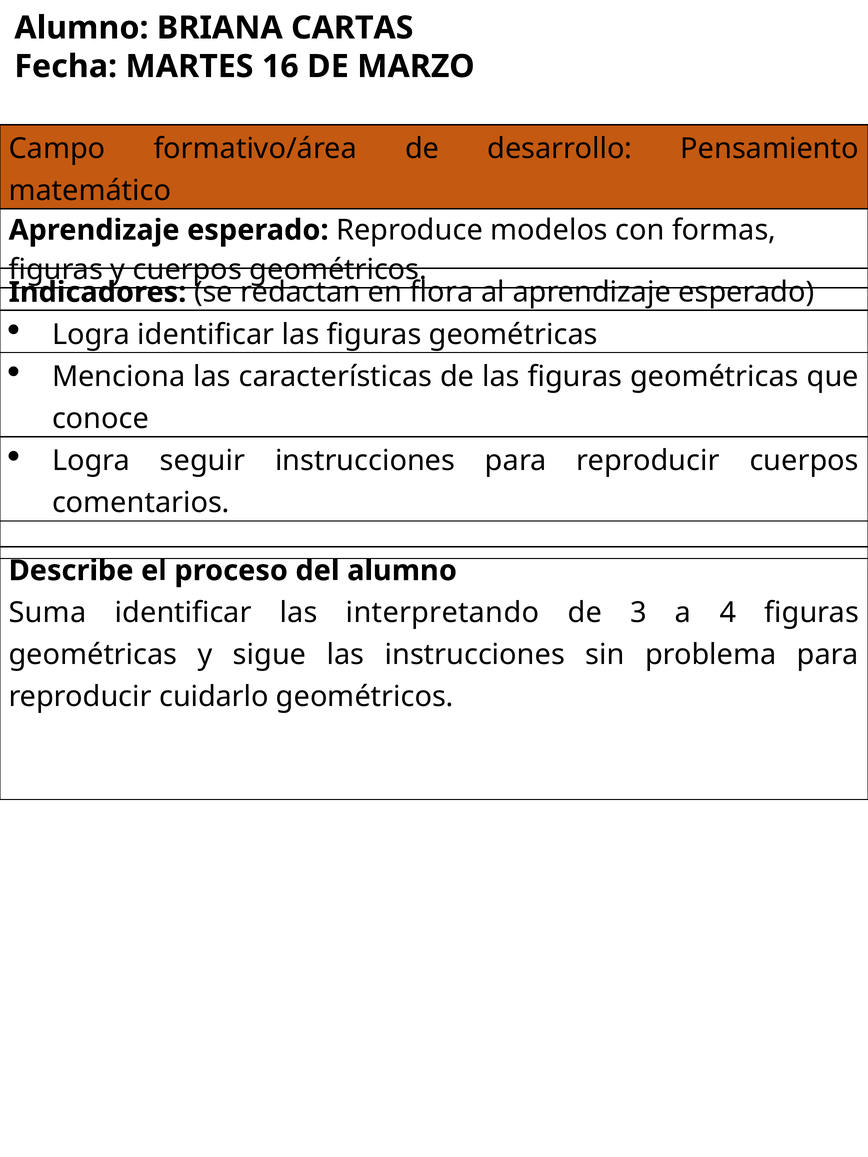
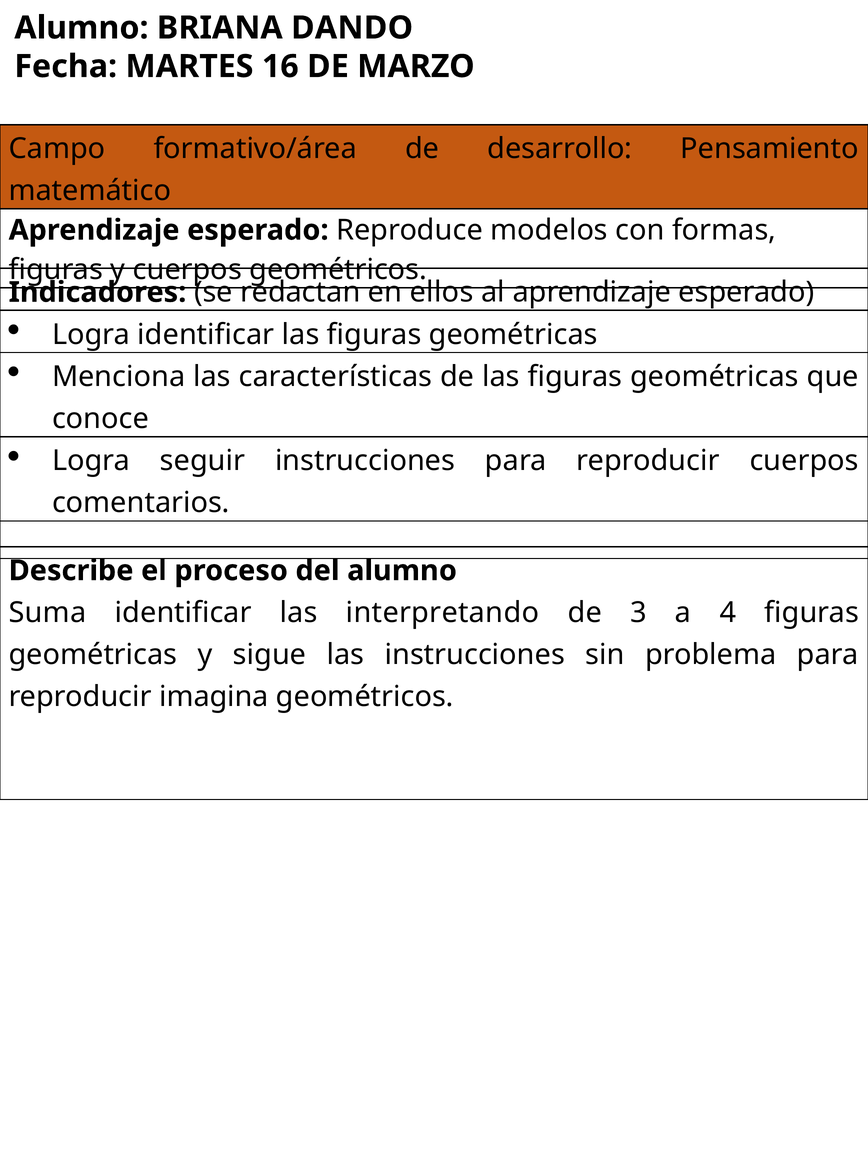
CARTAS: CARTAS -> DANDO (352, 28)
flora: flora -> ellos (442, 292)
cuidarlo: cuidarlo -> imagina (214, 697)
